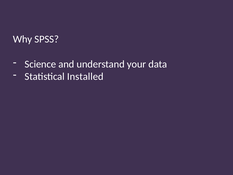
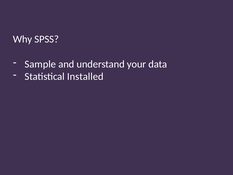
Science: Science -> Sample (40, 64)
